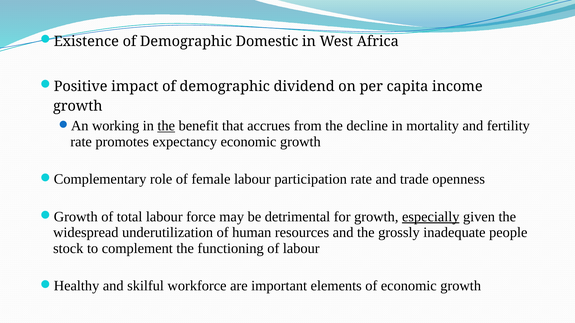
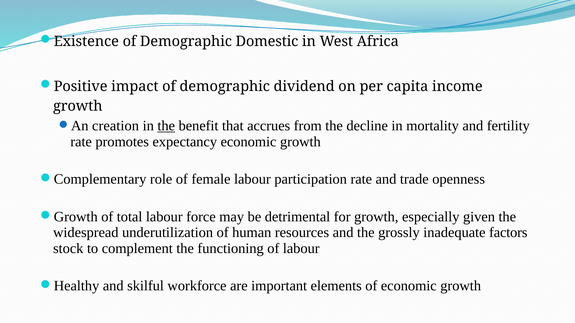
working: working -> creation (116, 126)
especially underline: present -> none (431, 217)
people: people -> factors (508, 233)
